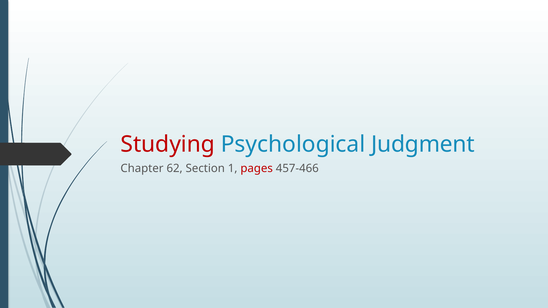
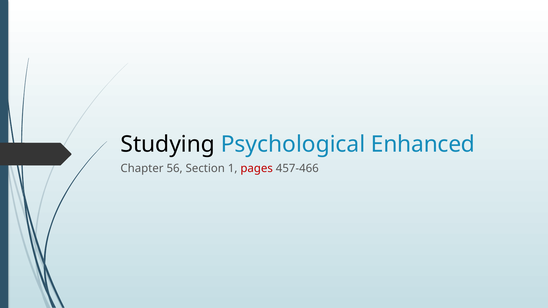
Studying colour: red -> black (168, 144)
Judgment: Judgment -> Enhanced (423, 144)
62: 62 -> 56 (175, 168)
